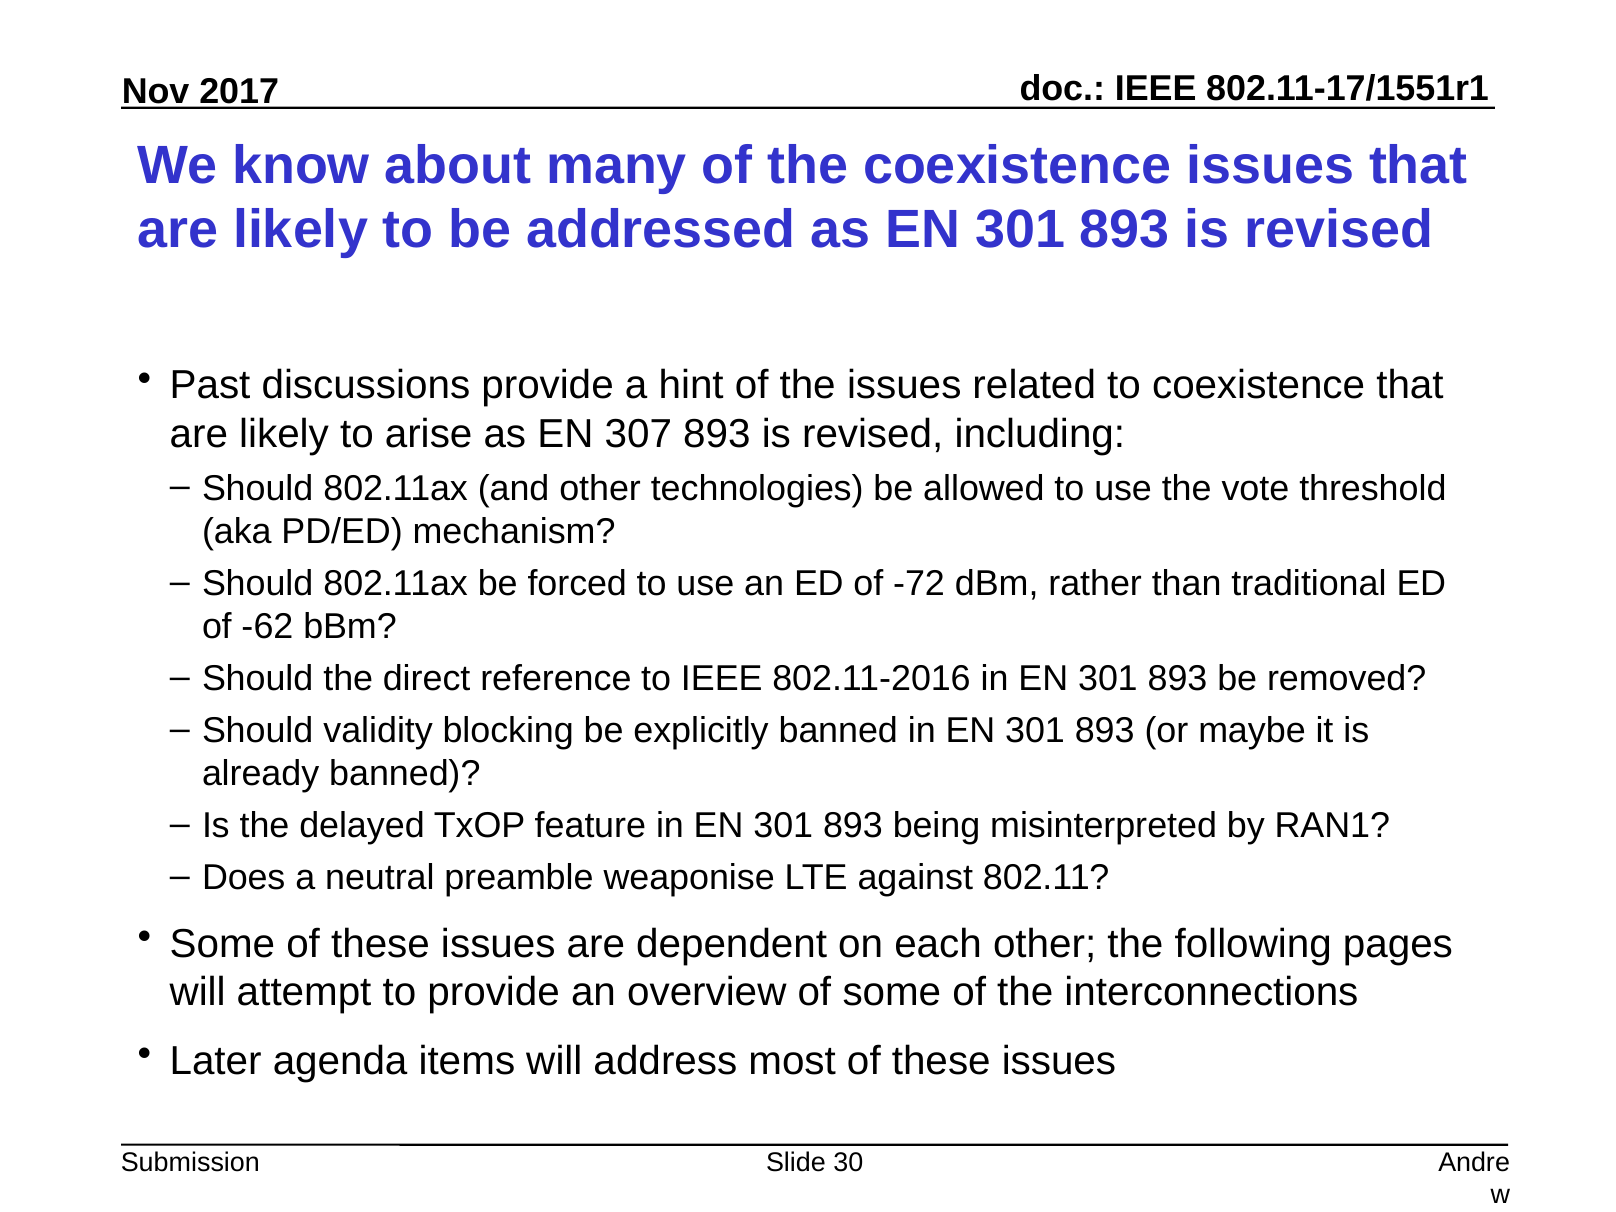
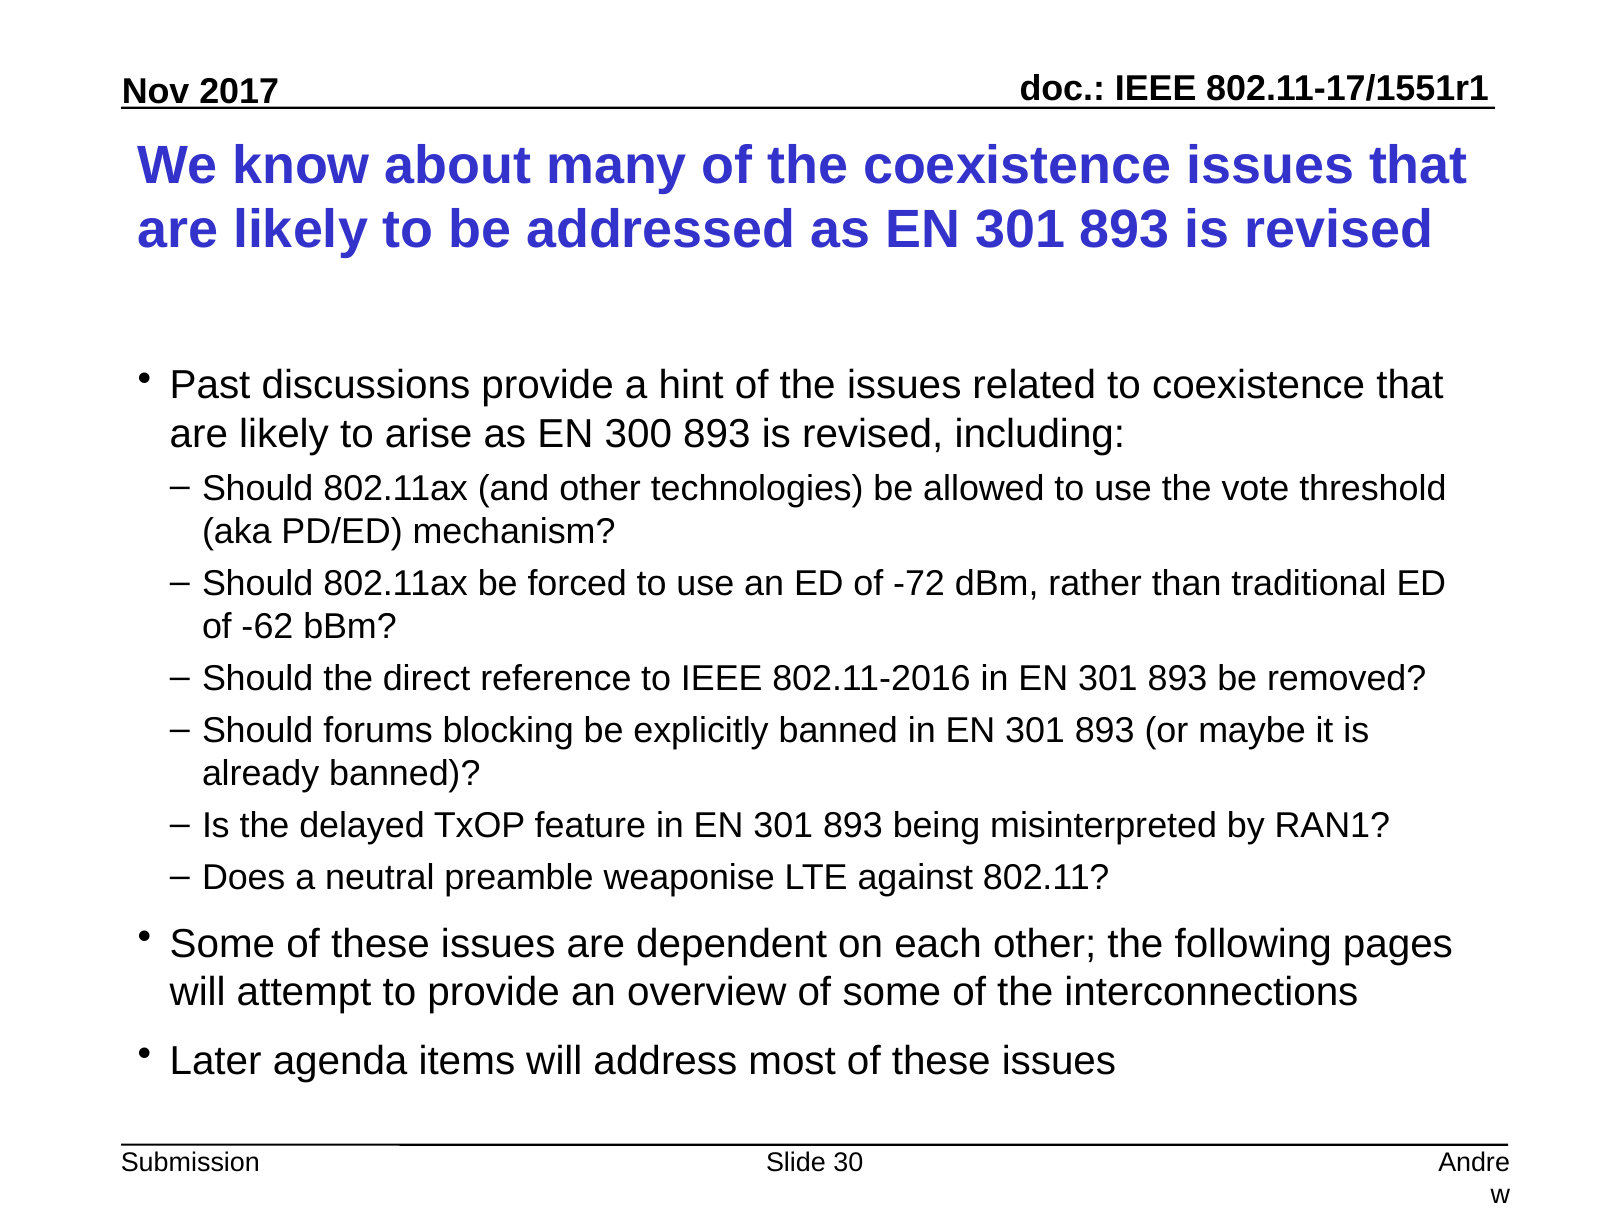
307: 307 -> 300 (638, 434)
validity: validity -> forums (378, 730)
